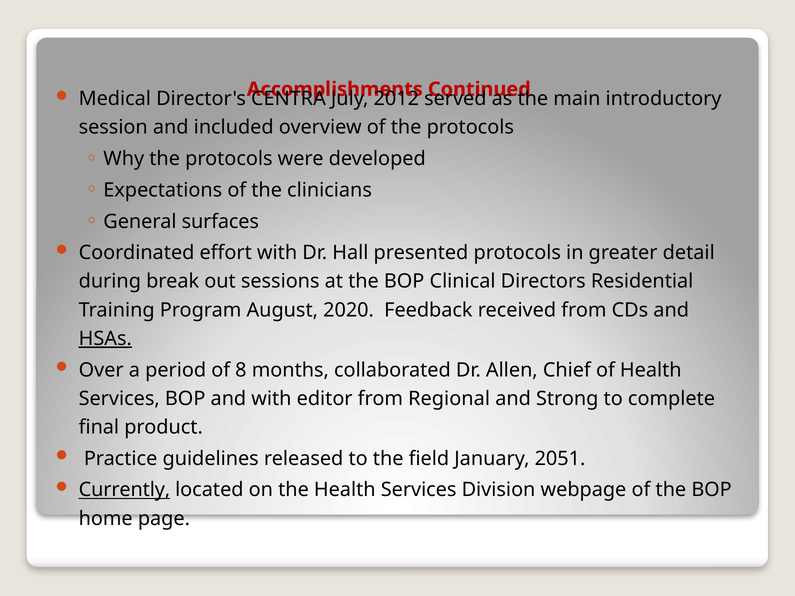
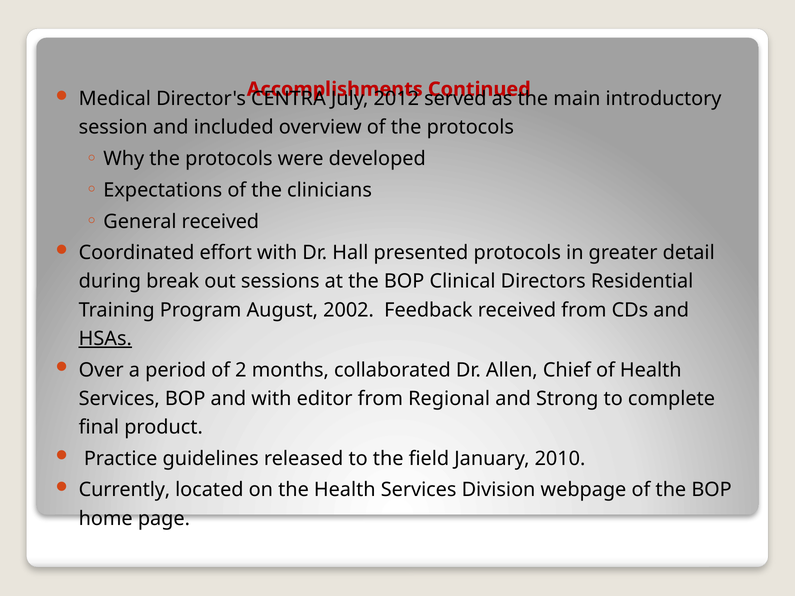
General surfaces: surfaces -> received (220, 222)
2020: 2020 -> 2002 (349, 310)
8: 8 -> 2 (241, 370)
2051: 2051 -> 2010 (560, 459)
Currently underline: present -> none (124, 490)
